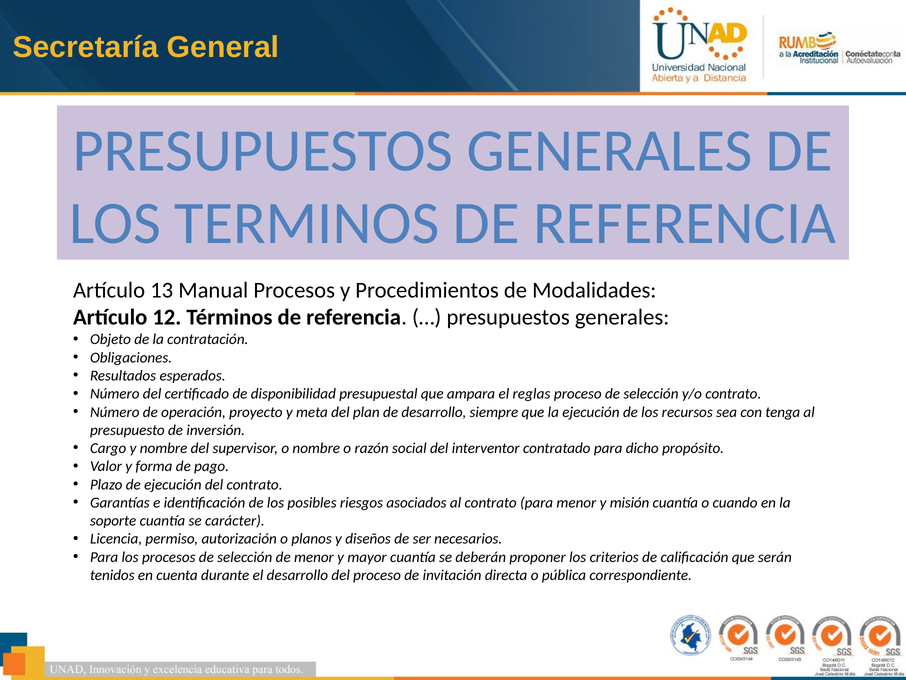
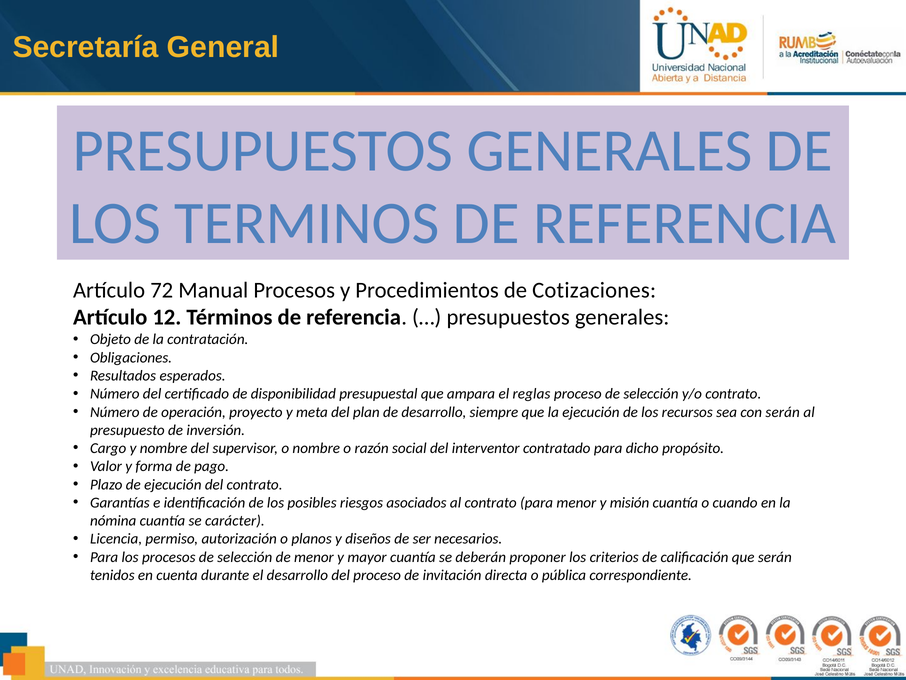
13: 13 -> 72 (162, 290)
Modalidades: Modalidades -> Cotizaciones (594, 290)
con tenga: tenga -> serán (783, 412)
soporte: soporte -> nómina (113, 520)
